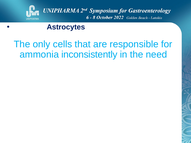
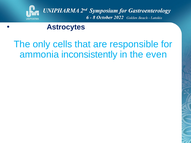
need: need -> even (156, 55)
